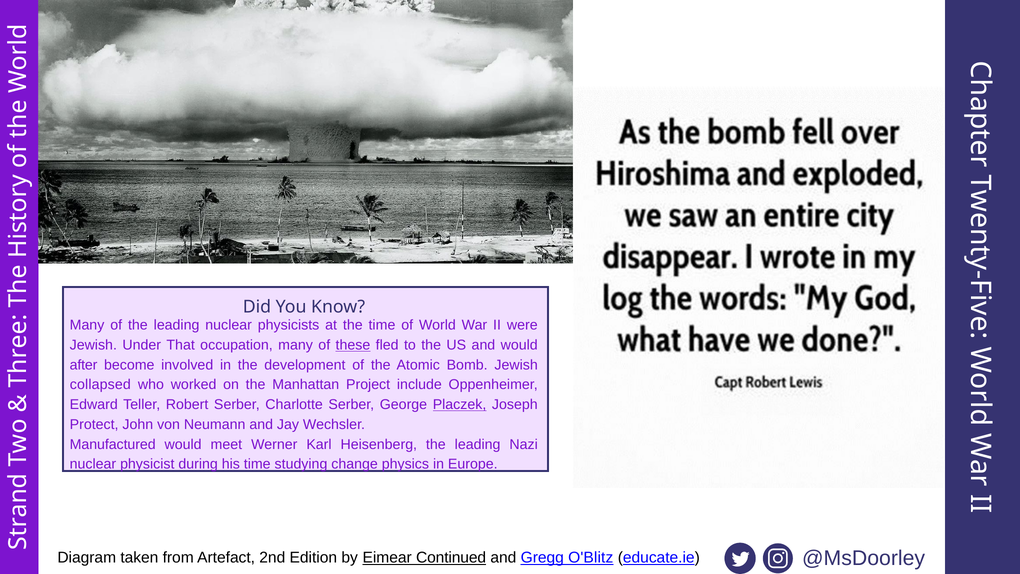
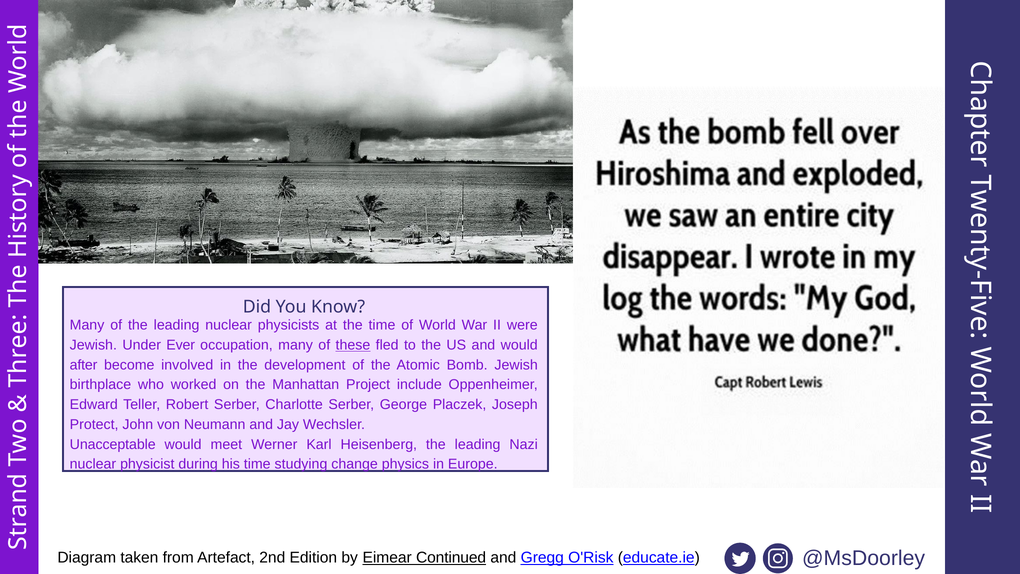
That: That -> Ever (181, 345)
collapsed: collapsed -> birthplace (100, 385)
Placzek underline: present -> none (460, 404)
Manufactured: Manufactured -> Unacceptable (113, 444)
O'Blitz: O'Blitz -> O'Risk (591, 558)
